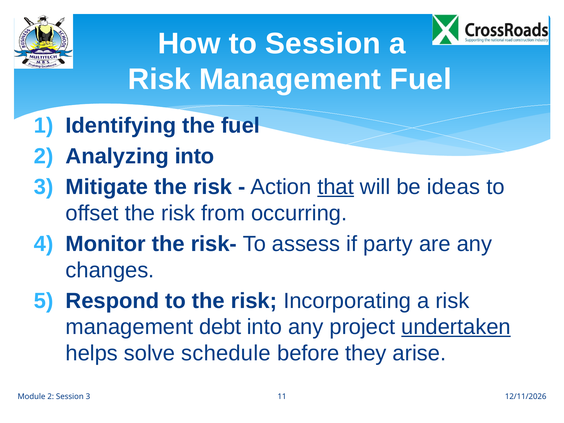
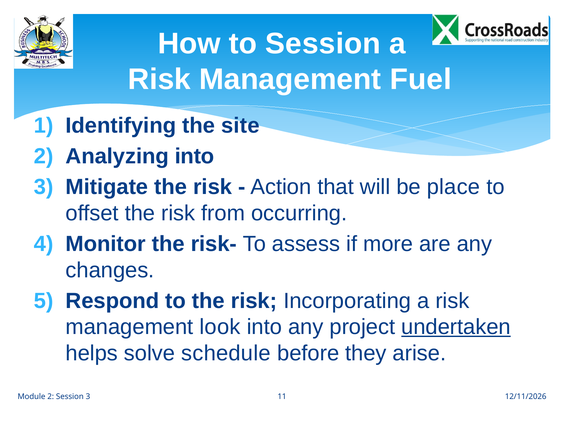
the fuel: fuel -> site (240, 126)
that underline: present -> none (336, 187)
ideas: ideas -> place (453, 187)
party: party -> more (388, 244)
debt: debt -> look (220, 327)
